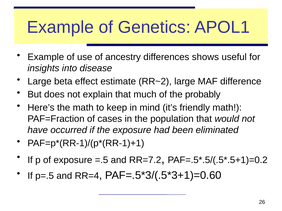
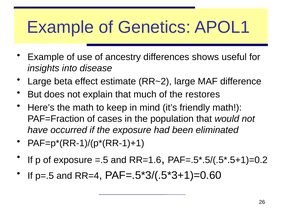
probably: probably -> restores (203, 95)
RR=7.2: RR=7.2 -> RR=1.6 (145, 160)
